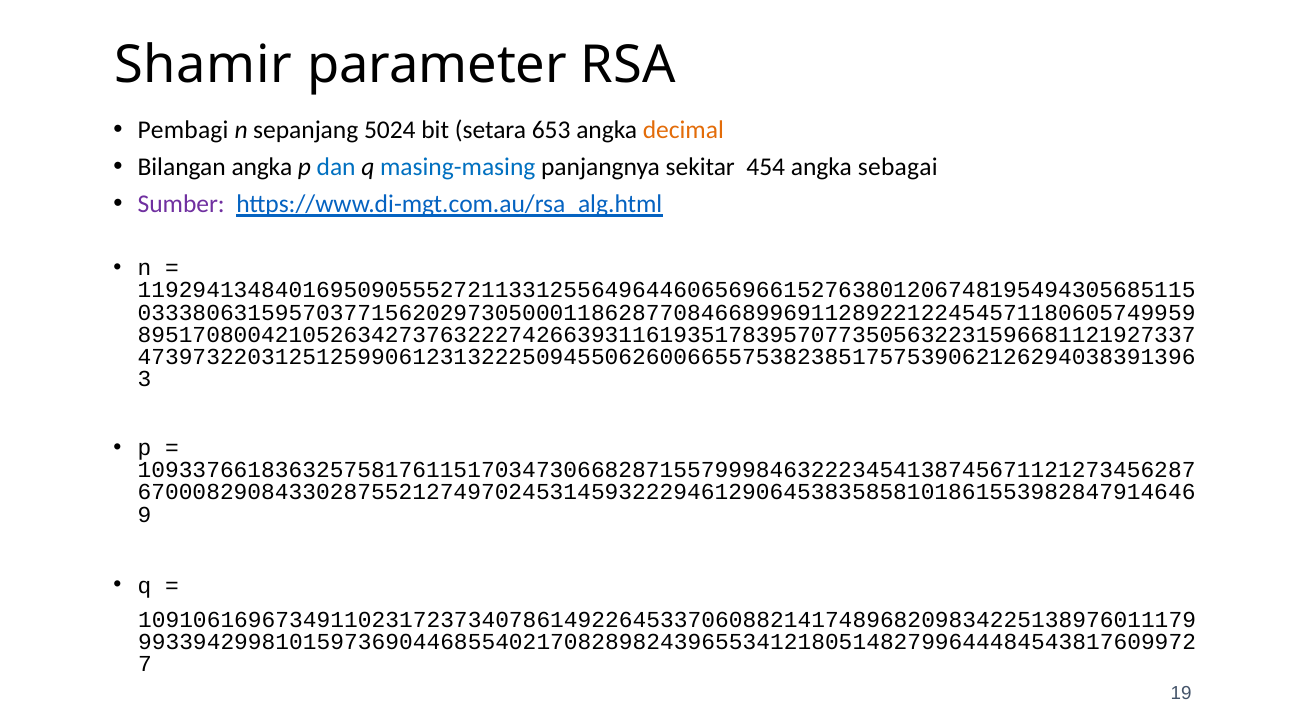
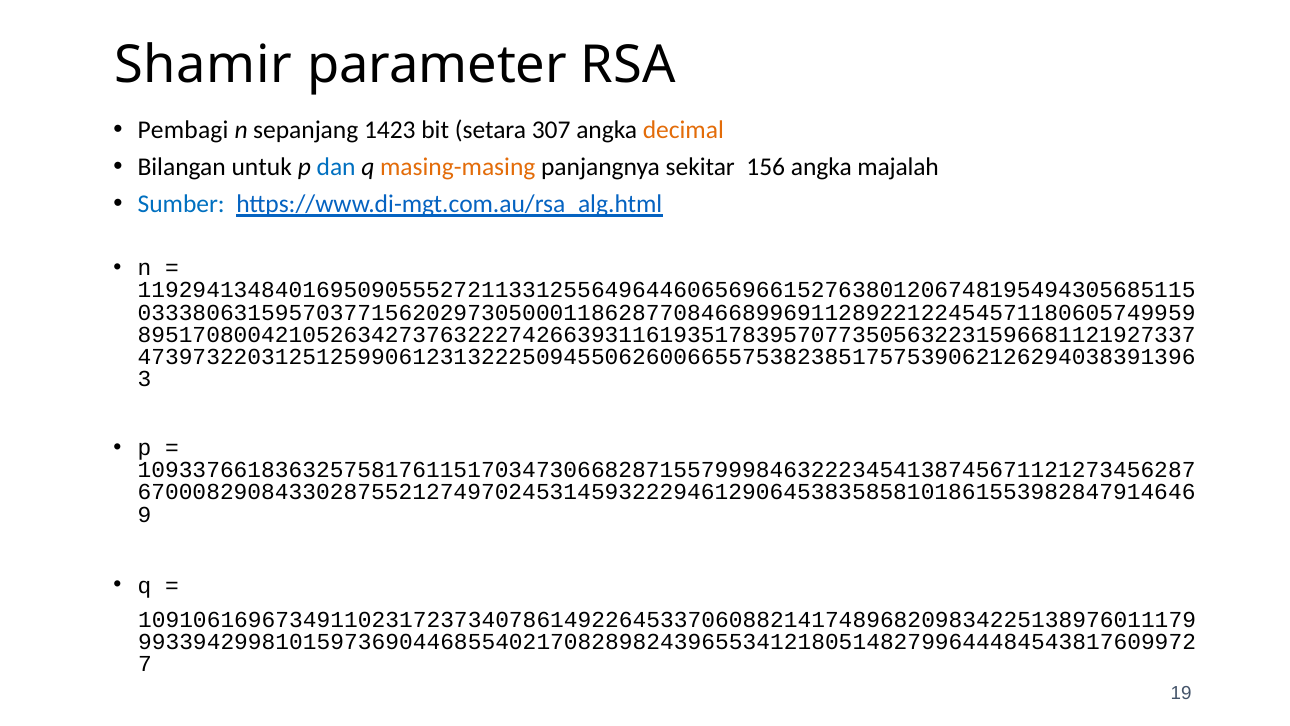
5024: 5024 -> 1423 (390, 130)
653: 653 -> 307 (551, 130)
Bilangan angka: angka -> untuk (262, 167)
masing-masing colour: blue -> orange (458, 167)
454: 454 -> 156 (766, 167)
sebagai: sebagai -> majalah (898, 167)
Sumber colour: purple -> blue (181, 204)
